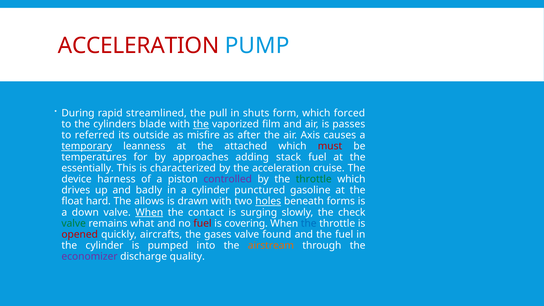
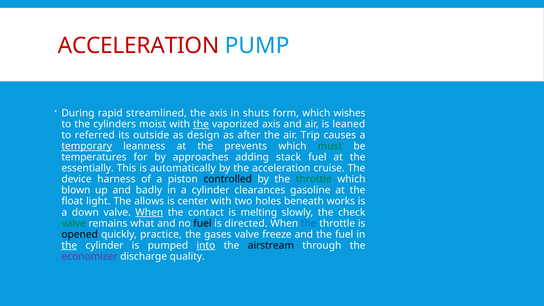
the pull: pull -> axis (218, 113)
forced: forced -> wishes (350, 113)
blade: blade -> moist (153, 124)
vaporized film: film -> axis (271, 124)
passes: passes -> leaned (349, 124)
misfire: misfire -> design (203, 135)
Axis: Axis -> Trip (310, 135)
attached: attached -> prevents (246, 146)
must colour: red -> green (330, 146)
characterized: characterized -> automatically (183, 168)
controlled colour: purple -> black (228, 179)
drives: drives -> blown (76, 190)
punctured: punctured -> clearances (260, 190)
hard: hard -> light (98, 201)
drawn: drawn -> center (193, 201)
holes underline: present -> none (268, 201)
forms: forms -> works (341, 201)
surging: surging -> melting (259, 212)
fuel colour: red -> black (202, 223)
covering: covering -> directed (246, 223)
opened colour: red -> black (80, 234)
aircrafts: aircrafts -> practice (161, 234)
found: found -> freeze (277, 234)
the underline: none -> present (69, 245)
into underline: none -> present (206, 245)
airstream colour: orange -> black (271, 245)
